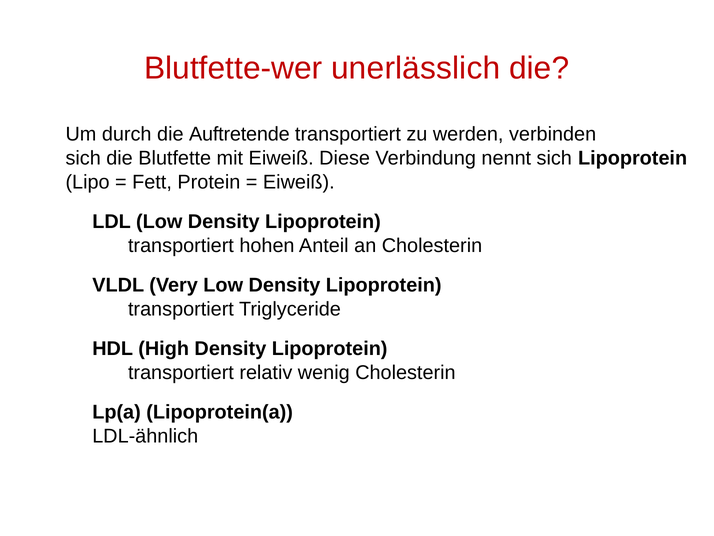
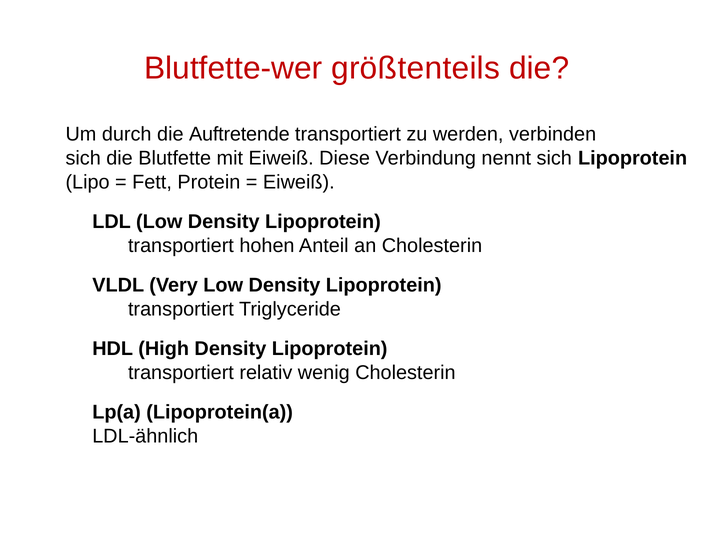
unerlässlich: unerlässlich -> größtenteils (416, 68)
